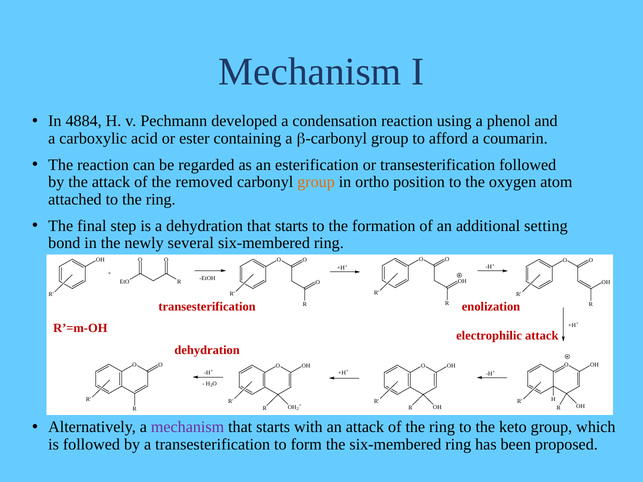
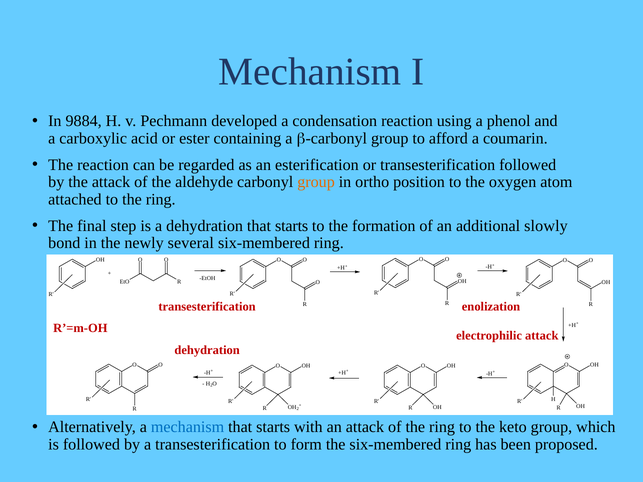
4884: 4884 -> 9884 (84, 121)
removed: removed -> aldehyde (204, 182)
setting: setting -> slowly (546, 226)
mechanism colour: purple -> blue (188, 427)
